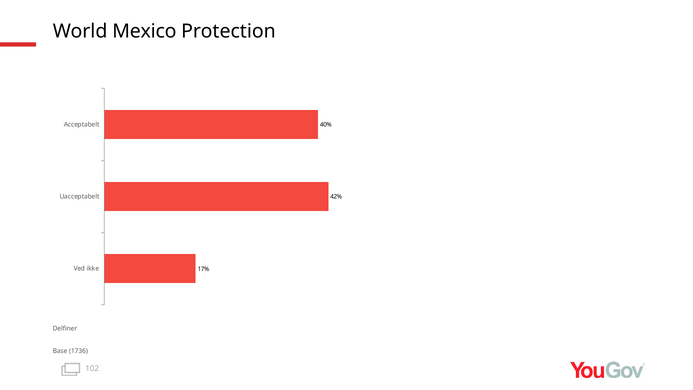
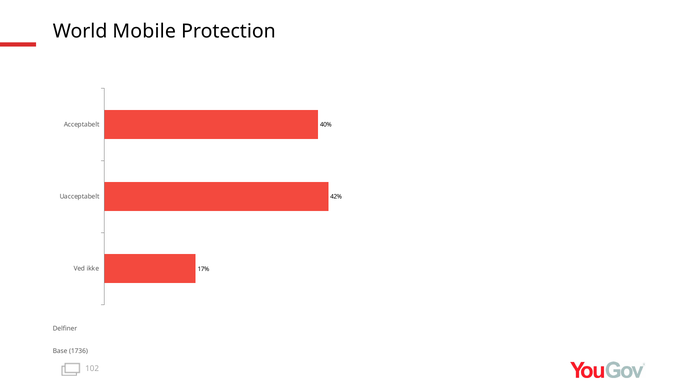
Mexico: Mexico -> Mobile (144, 32)
